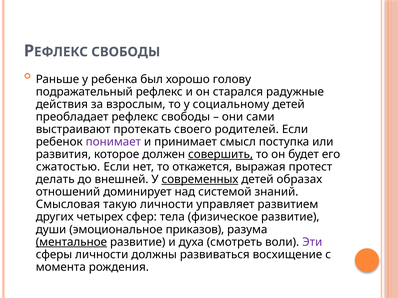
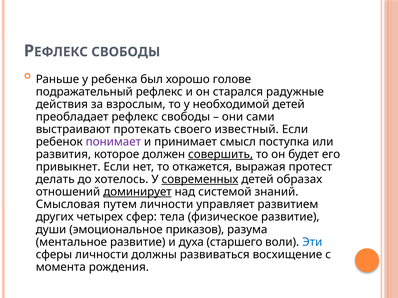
голову: голову -> голове (232, 79)
социальному: социальному -> необходимой (231, 104)
родителей: родителей -> известный (247, 130)
сжатостью: сжатостью -> привыкнет (68, 167)
внешней: внешней -> хотелось (121, 180)
доминирует underline: none -> present (137, 192)
такую: такую -> путем (120, 205)
ментальное underline: present -> none (71, 242)
смотреть: смотреть -> старшего (235, 242)
Эти colour: purple -> blue (312, 242)
